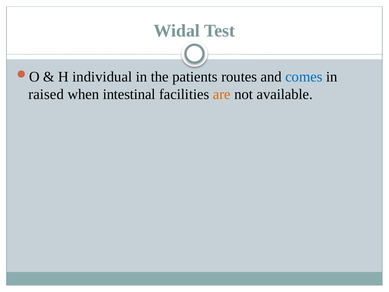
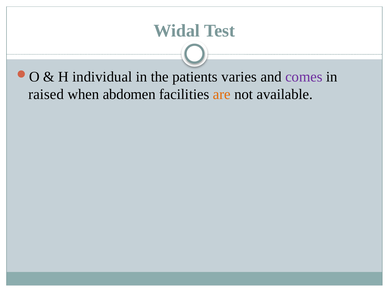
routes: routes -> varies (239, 77)
comes colour: blue -> purple (304, 77)
intestinal: intestinal -> abdomen (129, 94)
